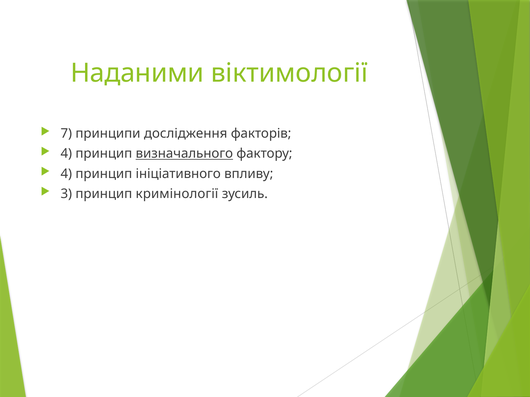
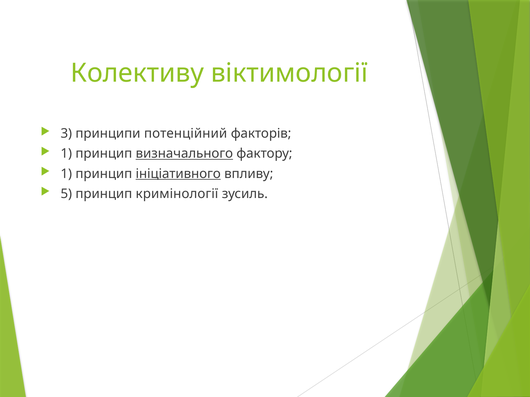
Наданими: Наданими -> Колективу (137, 73)
7: 7 -> 3 (66, 134)
дослідження: дослідження -> потенційний (186, 134)
4: 4 -> 1 (66, 154)
4: 4 -> 1 (66, 174)
ініціативного underline: none -> present (178, 174)
3: 3 -> 5 (66, 194)
